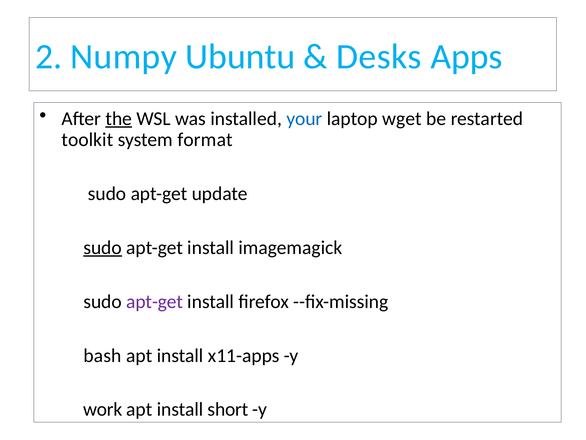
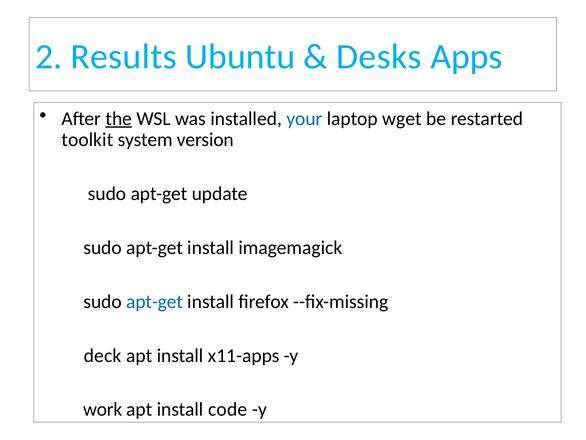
Numpy: Numpy -> Results (124, 57)
format: format -> version (205, 140)
sudo underline: present -> none (103, 247)
apt-get colour: purple -> blue (155, 301)
bash: bash -> deck (103, 355)
short: short -> code (228, 409)
